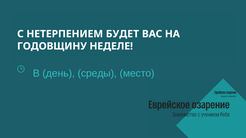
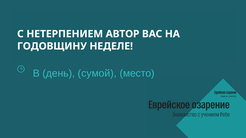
БУДЕТ: БУДЕТ -> АВТОР (123, 34)
среды: среды -> сумой (97, 74)
